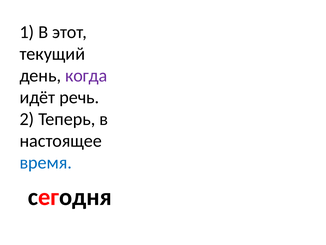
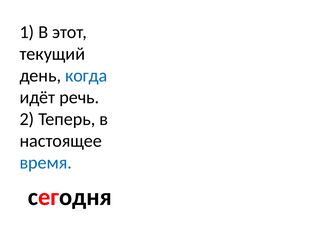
когда colour: purple -> blue (86, 75)
